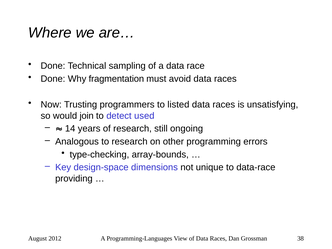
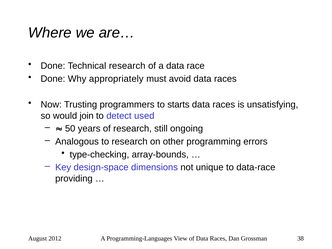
Technical sampling: sampling -> research (127, 66)
fragmentation: fragmentation -> appropriately (116, 79)
listed: listed -> starts (178, 105)
14: 14 -> 50 (70, 129)
